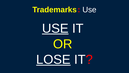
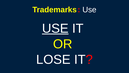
LOSE underline: present -> none (53, 59)
